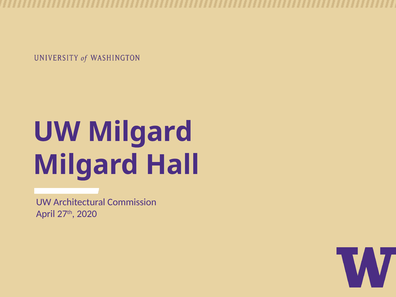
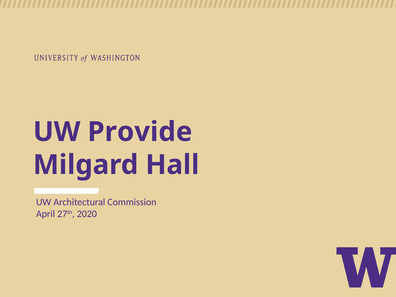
UW Milgard: Milgard -> Provide (140, 132)
